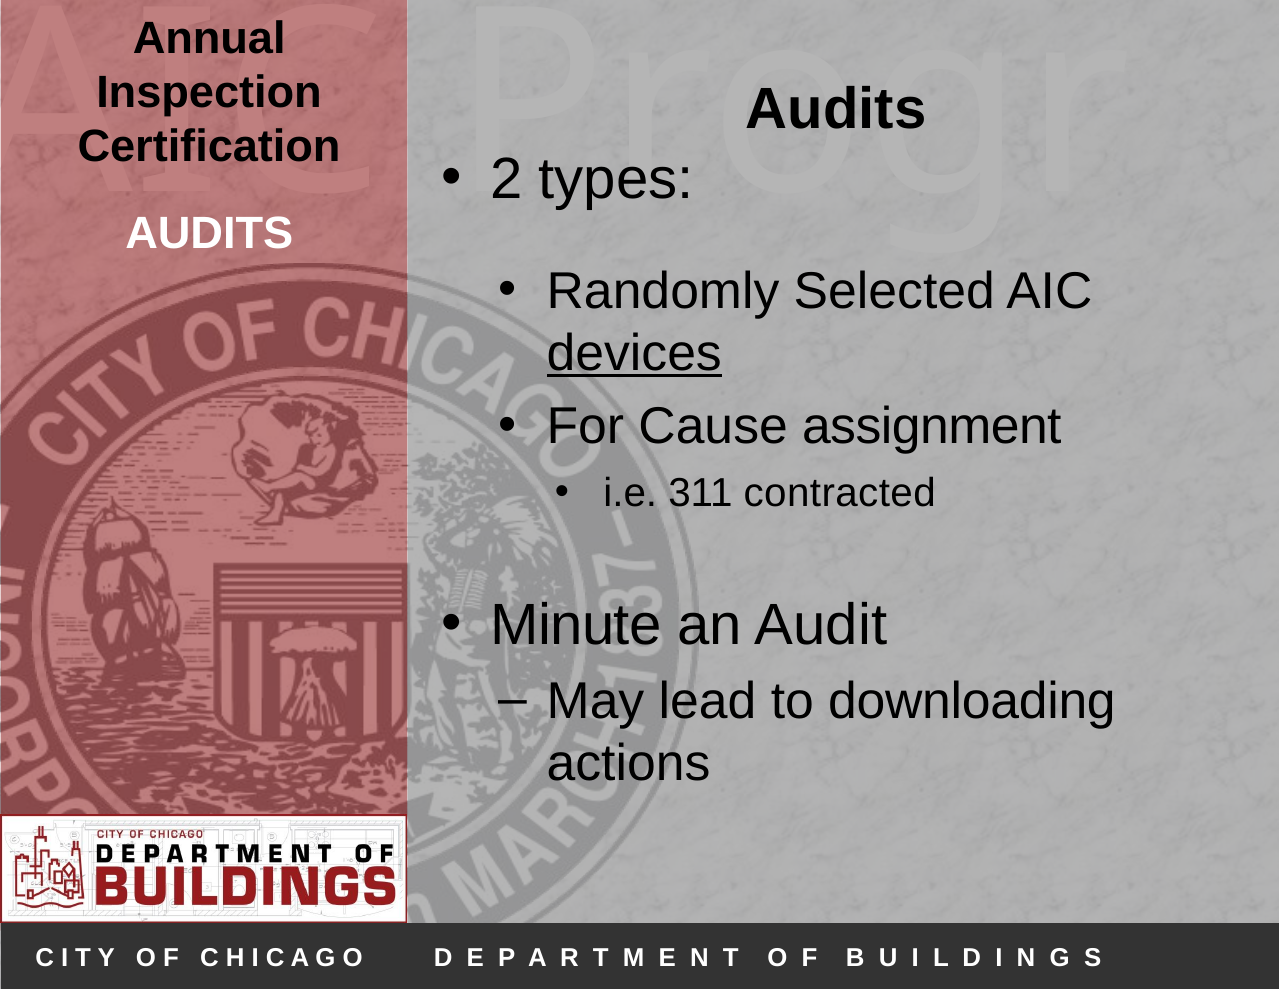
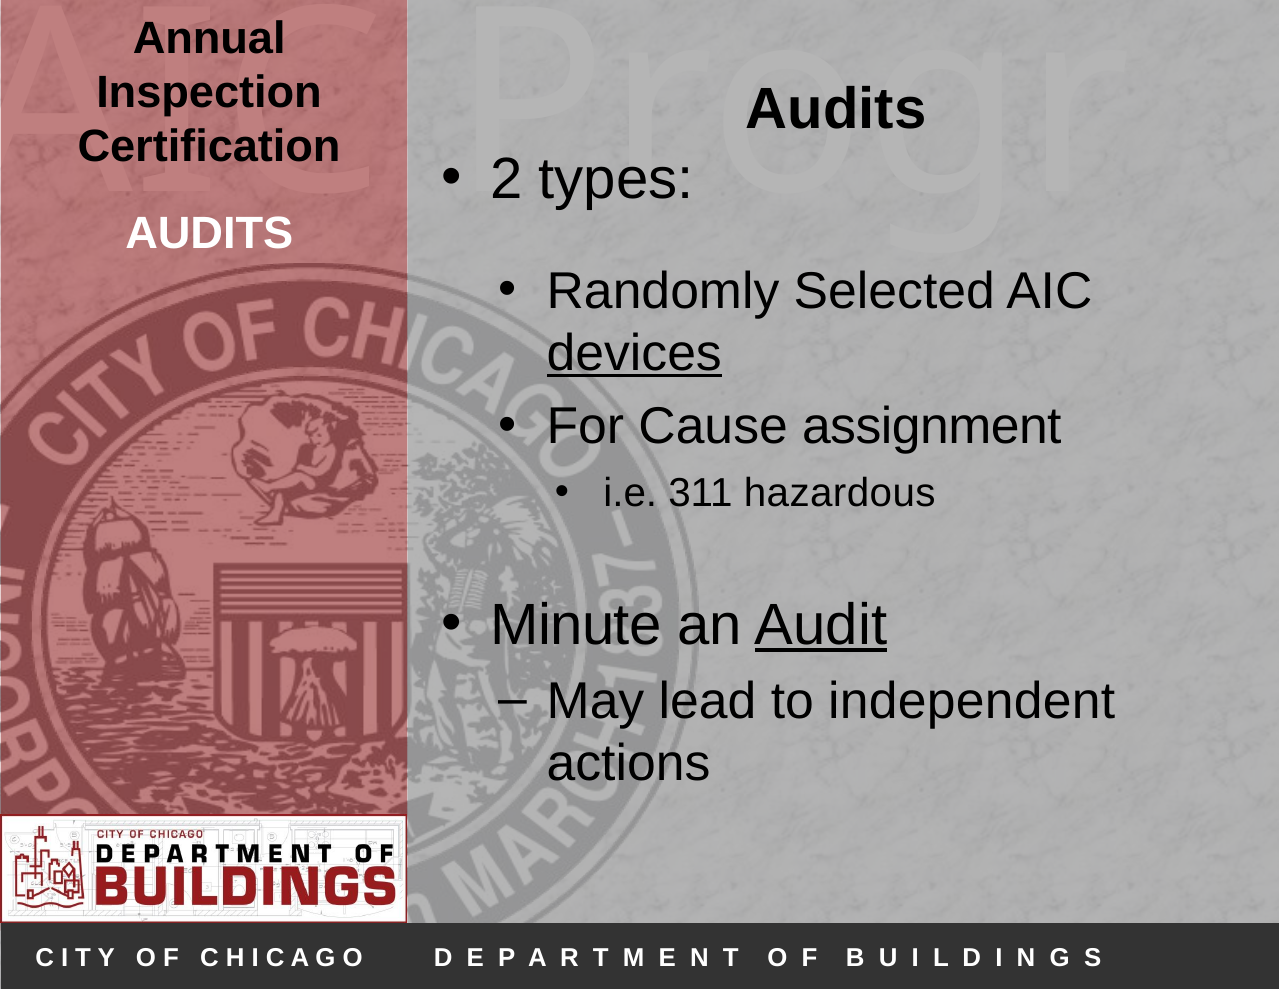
contracted: contracted -> hazardous (840, 493)
Audit underline: none -> present (821, 625)
downloading: downloading -> independent (972, 700)
